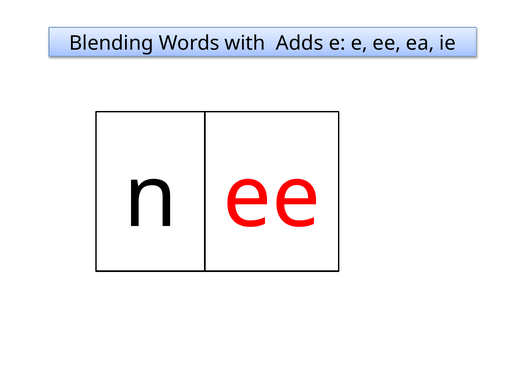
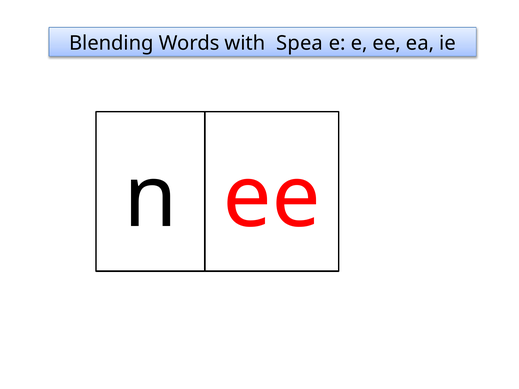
Adds: Adds -> Spea (300, 43)
